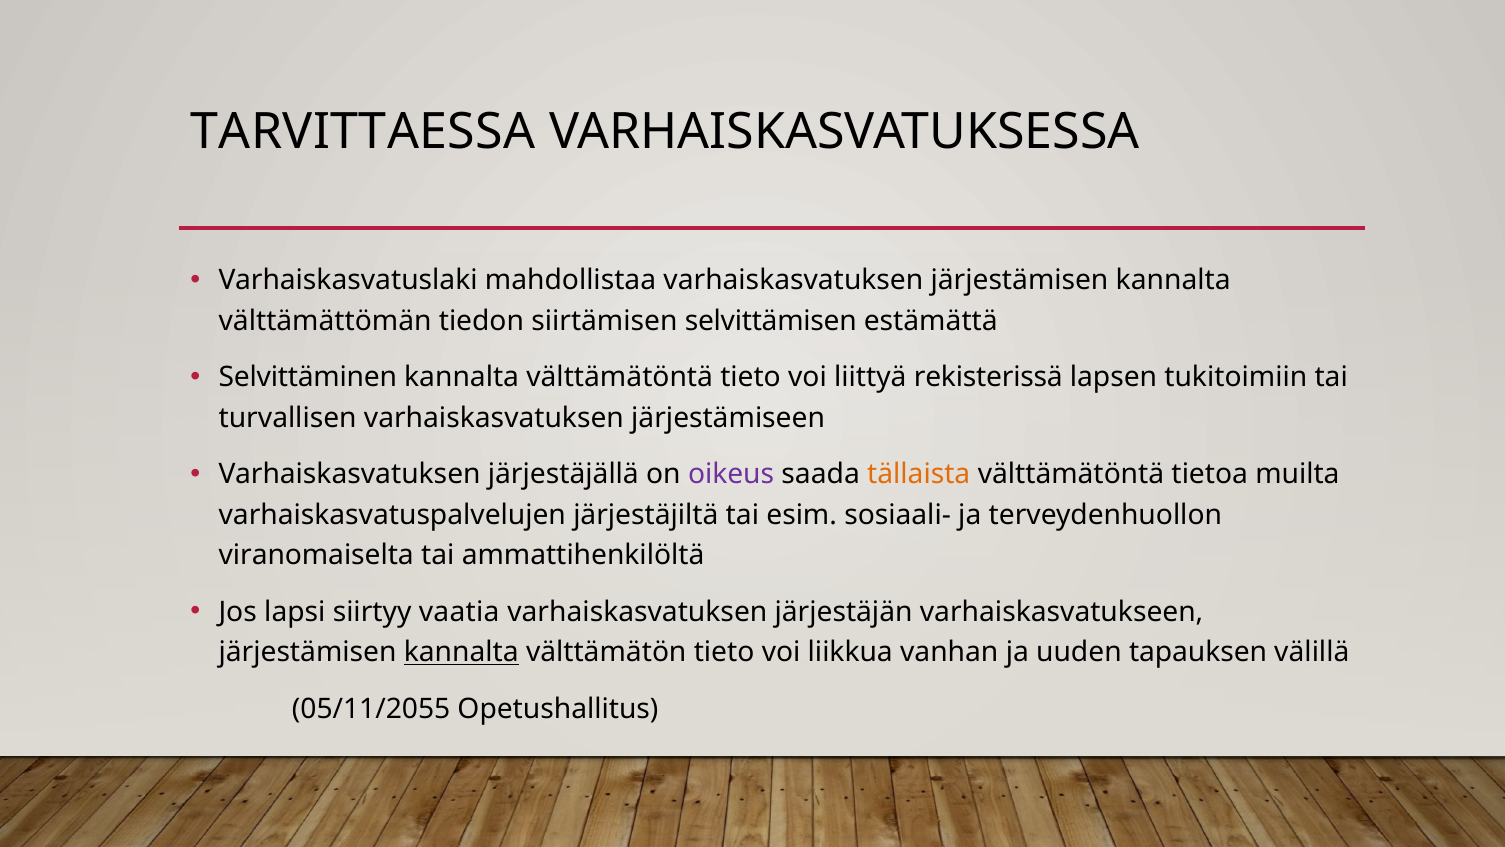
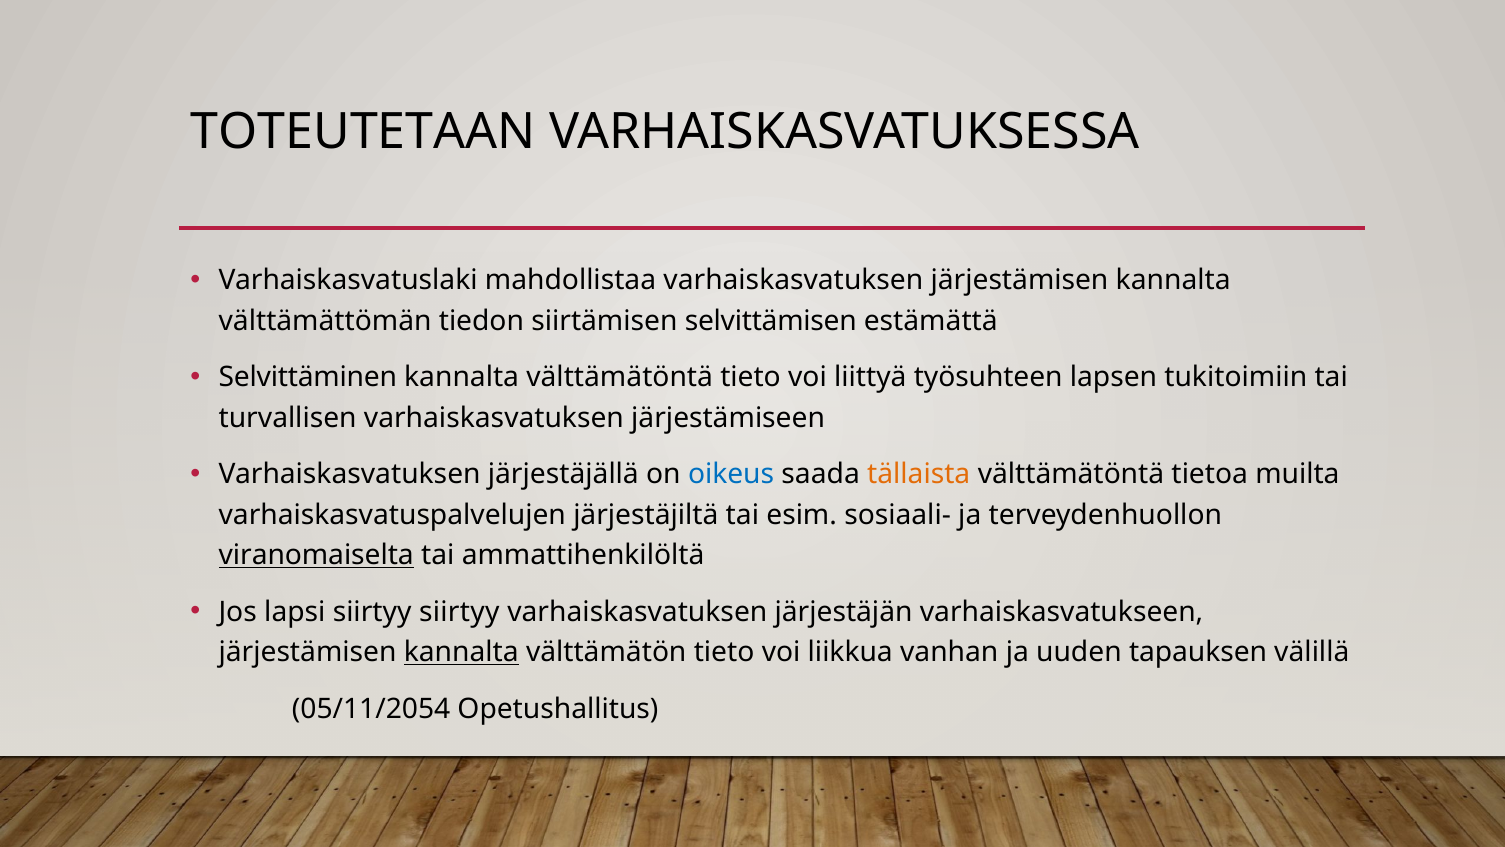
TARVITTAESSA: TARVITTAESSA -> TOTEUTETAAN (363, 132)
rekisterissä: rekisterissä -> työsuhteen (988, 377)
oikeus colour: purple -> blue (731, 474)
viranomaiselta underline: none -> present (316, 555)
siirtyy vaatia: vaatia -> siirtyy (459, 611)
05/11/2055: 05/11/2055 -> 05/11/2054 (371, 708)
